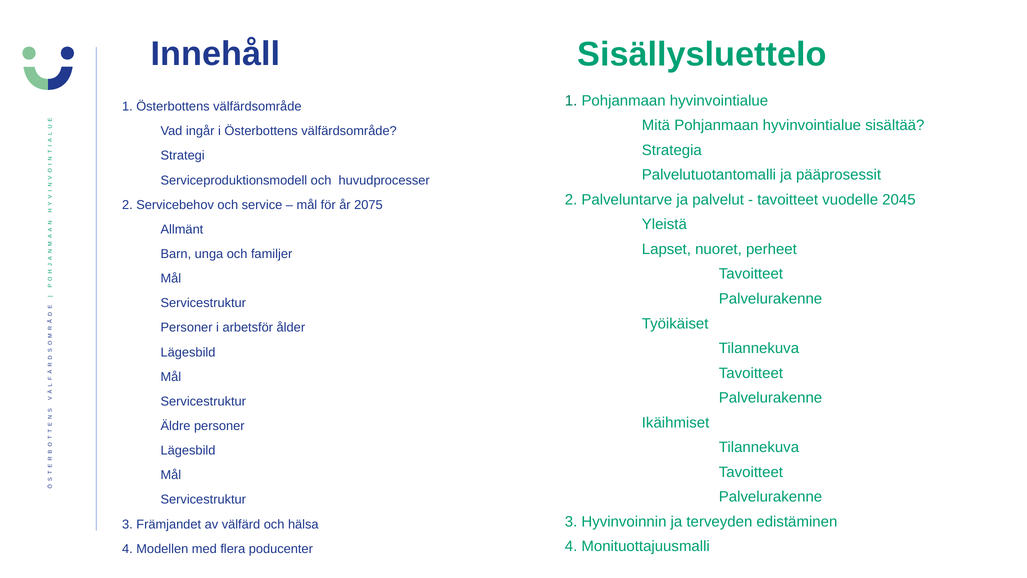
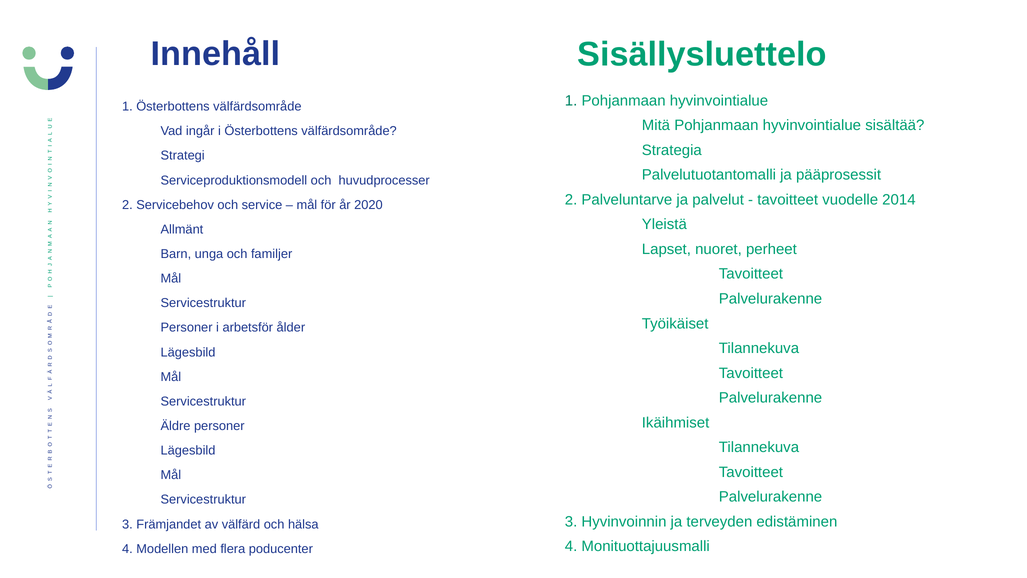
2045: 2045 -> 2014 (899, 200)
2075: 2075 -> 2020 (368, 205)
